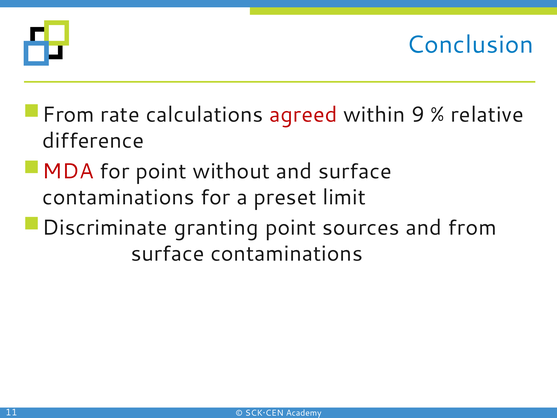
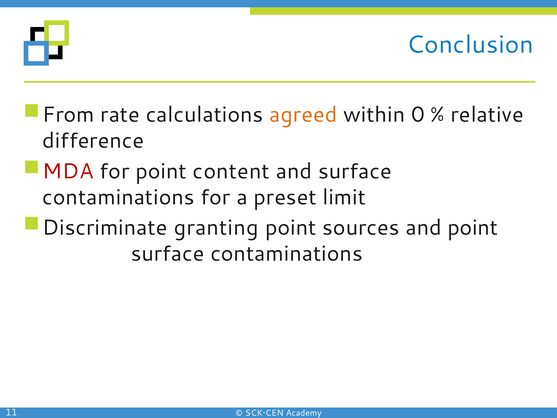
agreed colour: red -> orange (303, 115)
9: 9 -> 0 (418, 115)
without: without -> content (231, 171)
and from: from -> point (473, 227)
